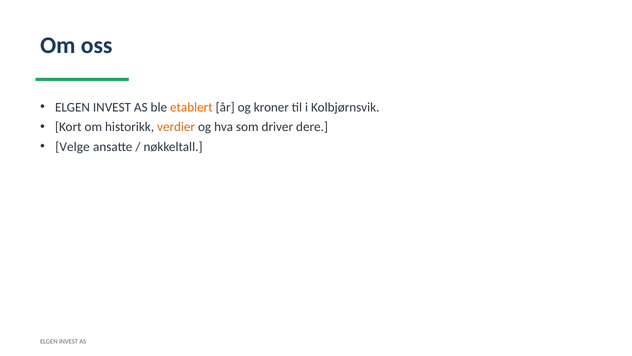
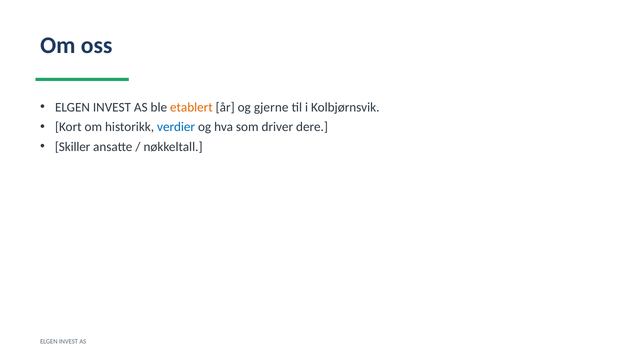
kroner: kroner -> gjerne (271, 107)
verdier colour: orange -> blue (176, 127)
Velge: Velge -> Skiller (73, 147)
